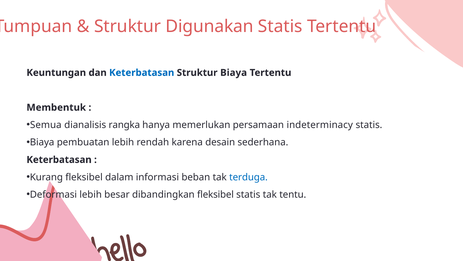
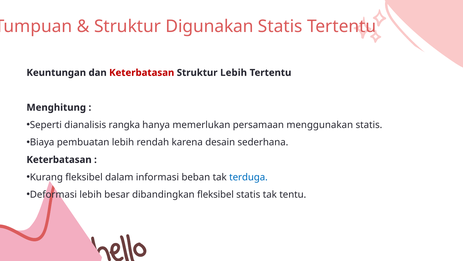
Keterbatasan colour: blue -> red (142, 73)
Struktur Biaya: Biaya -> Lebih (234, 73)
Membentuk: Membentuk -> Menghitung (56, 107)
Semua: Semua -> Seperti (46, 125)
indeterminacy: indeterminacy -> menggunakan (320, 125)
